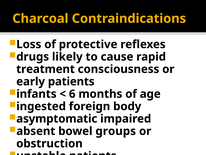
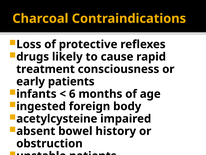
asymptomatic: asymptomatic -> acetylcysteine (57, 118)
groups: groups -> history (116, 131)
